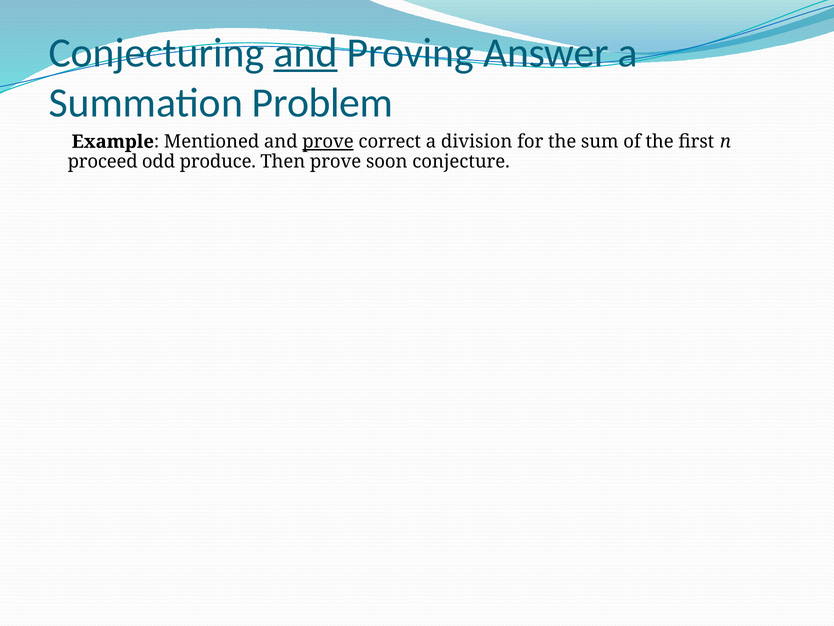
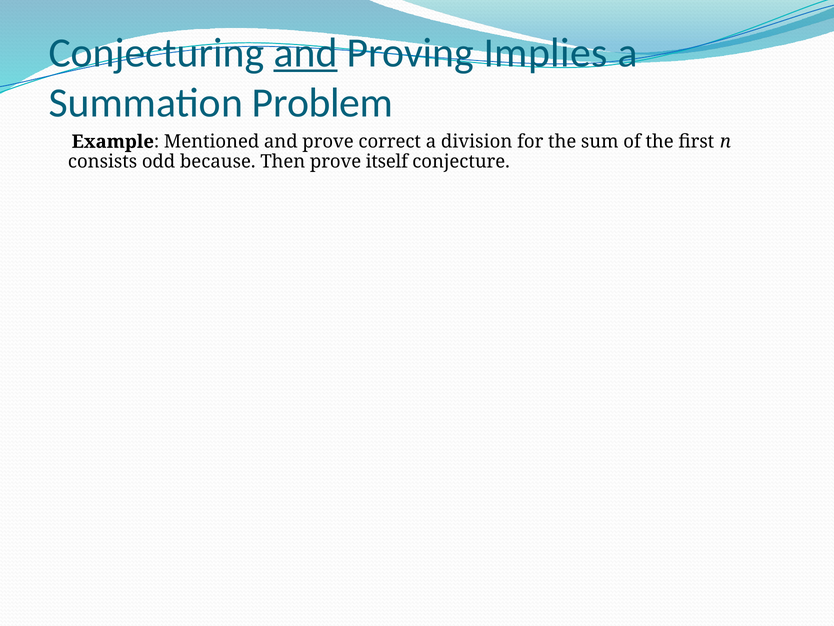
Answer: Answer -> Implies (546, 53)
prove underline: present -> none (328, 142)
proceed: proceed -> consists (103, 162)
produce: produce -> because (218, 162)
soon: soon -> itself (387, 162)
